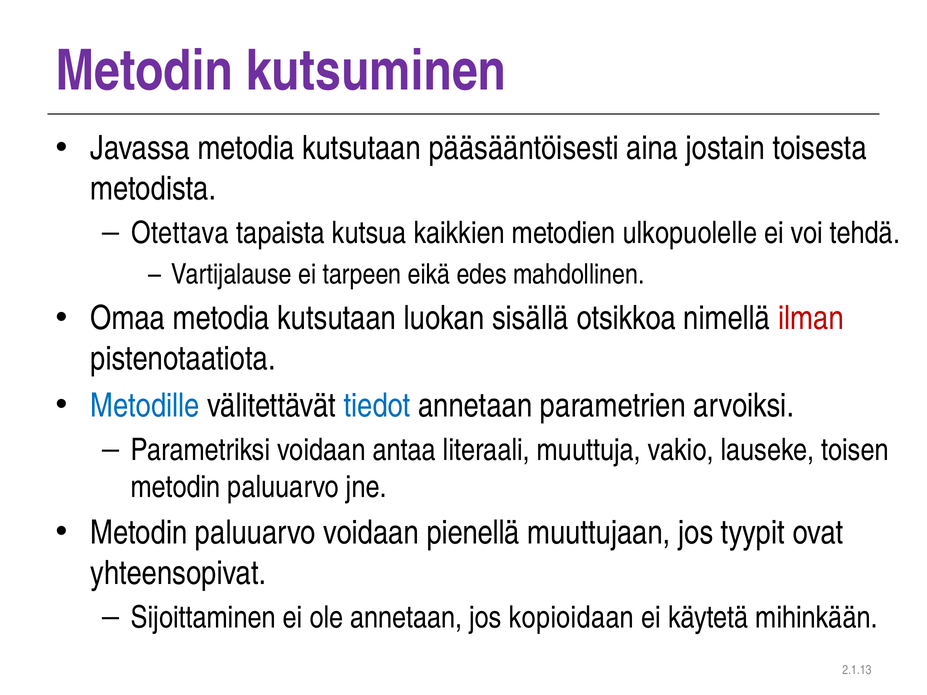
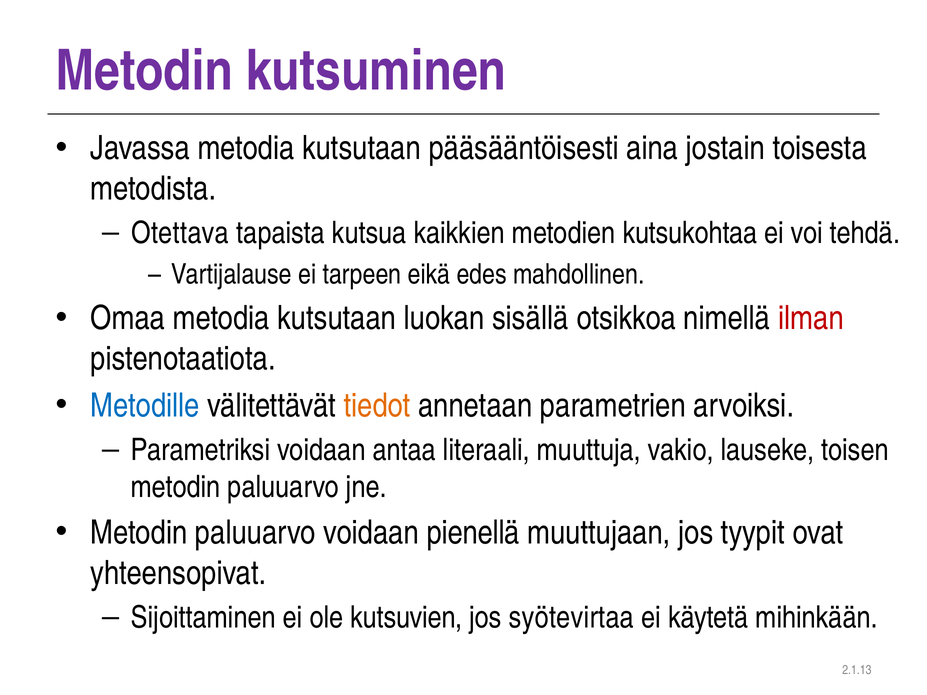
ulkopuolelle: ulkopuolelle -> kutsukohtaa (690, 233)
tiedot colour: blue -> orange (377, 406)
ole annetaan: annetaan -> kutsuvien (407, 618)
kopioidaan: kopioidaan -> syötevirtaa (571, 618)
